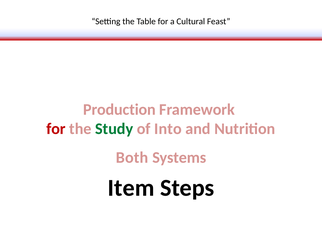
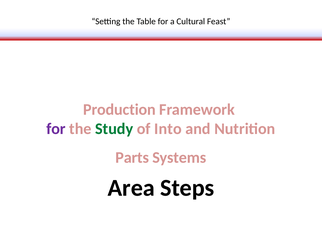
for colour: red -> purple (56, 129)
Both: Both -> Parts (132, 157)
Item: Item -> Area (131, 187)
